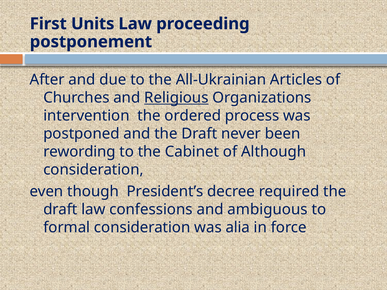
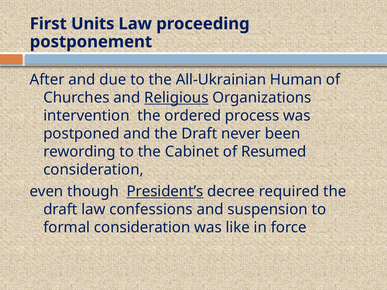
Articles: Articles -> Human (296, 80)
Although: Although -> Resumed (274, 152)
President’s underline: none -> present (165, 192)
ambiguous: ambiguous -> suspension (268, 210)
alia: alia -> like (238, 228)
